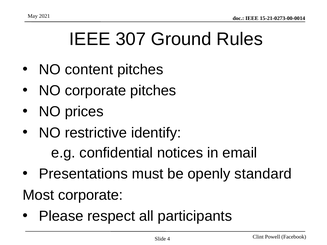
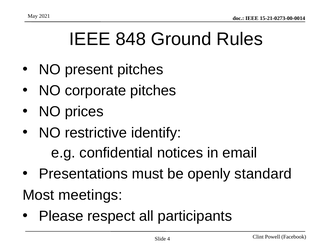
307: 307 -> 848 (131, 39)
content: content -> present (89, 70)
Most corporate: corporate -> meetings (90, 195)
